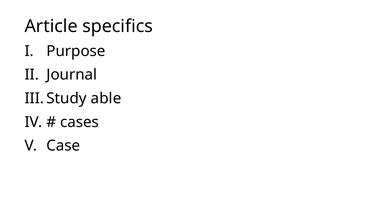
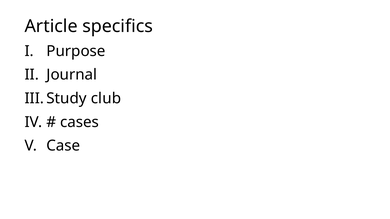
able: able -> club (106, 99)
